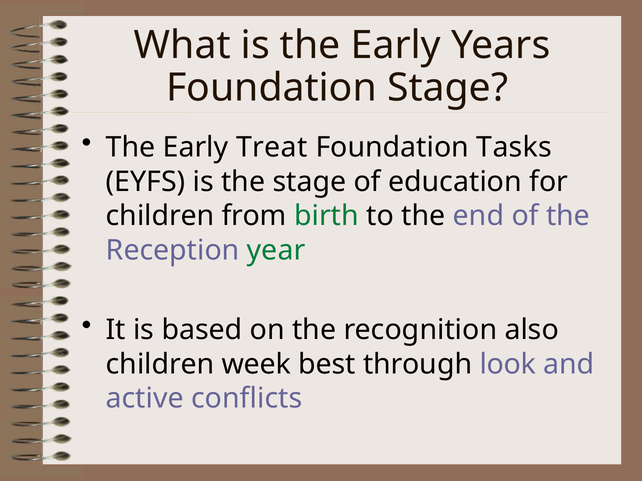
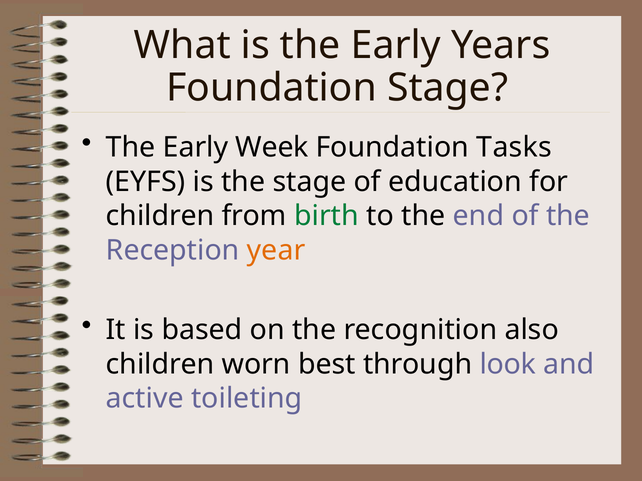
Treat: Treat -> Week (272, 148)
year colour: green -> orange (276, 250)
week: week -> worn (256, 365)
conflicts: conflicts -> toileting (247, 399)
